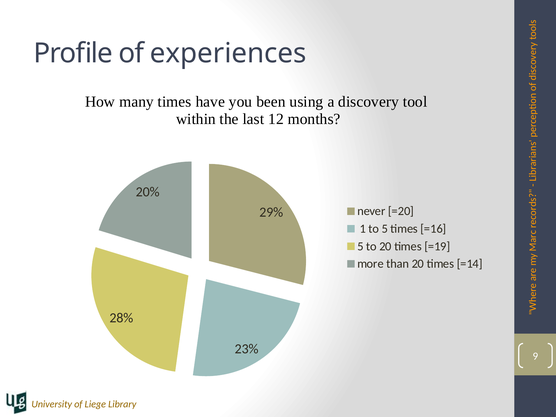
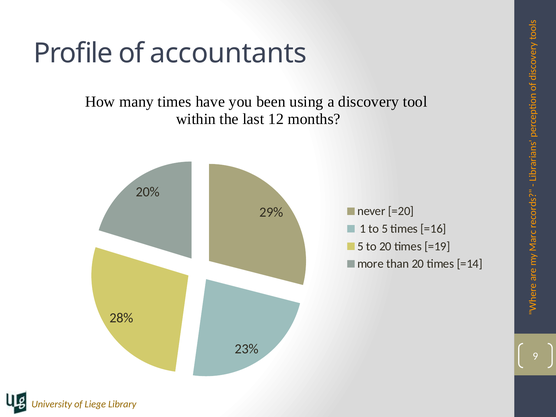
experiences: experiences -> accountants (228, 53)
